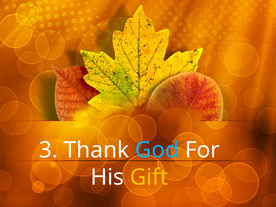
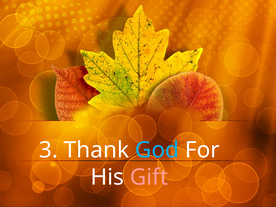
Gift colour: yellow -> pink (149, 177)
